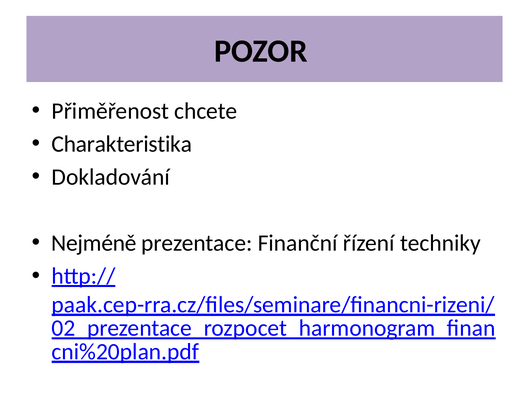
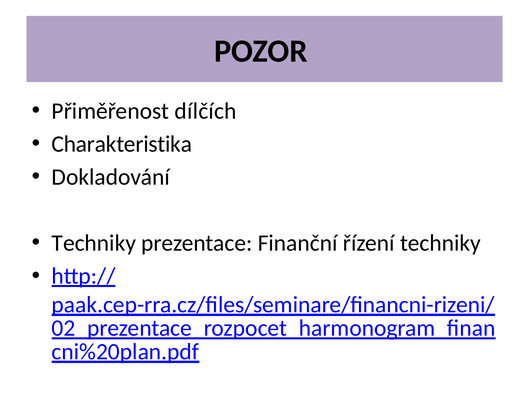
chcete: chcete -> dílčích (206, 111)
Nejméně: Nejméně -> Techniky (94, 243)
